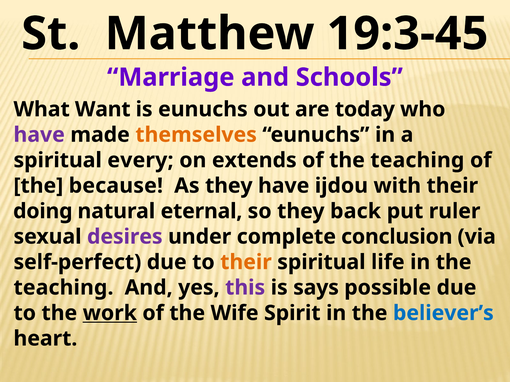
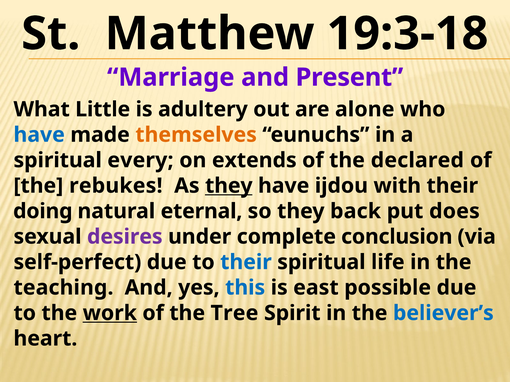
19:3-45: 19:3-45 -> 19:3-18 (407, 34)
Schools: Schools -> Present (349, 77)
Want: Want -> Little (103, 109)
is eunuchs: eunuchs -> adultery (203, 109)
today: today -> alone (365, 109)
have colour: purple -> blue (39, 135)
of the teaching: teaching -> declared (417, 160)
because: because -> rebukes (116, 186)
they underline: none -> present (229, 186)
ruler: ruler -> does (454, 211)
their colour: orange -> blue (246, 262)
this colour: purple -> blue (245, 288)
says: says -> east (316, 288)
Wife: Wife -> Tree (234, 313)
